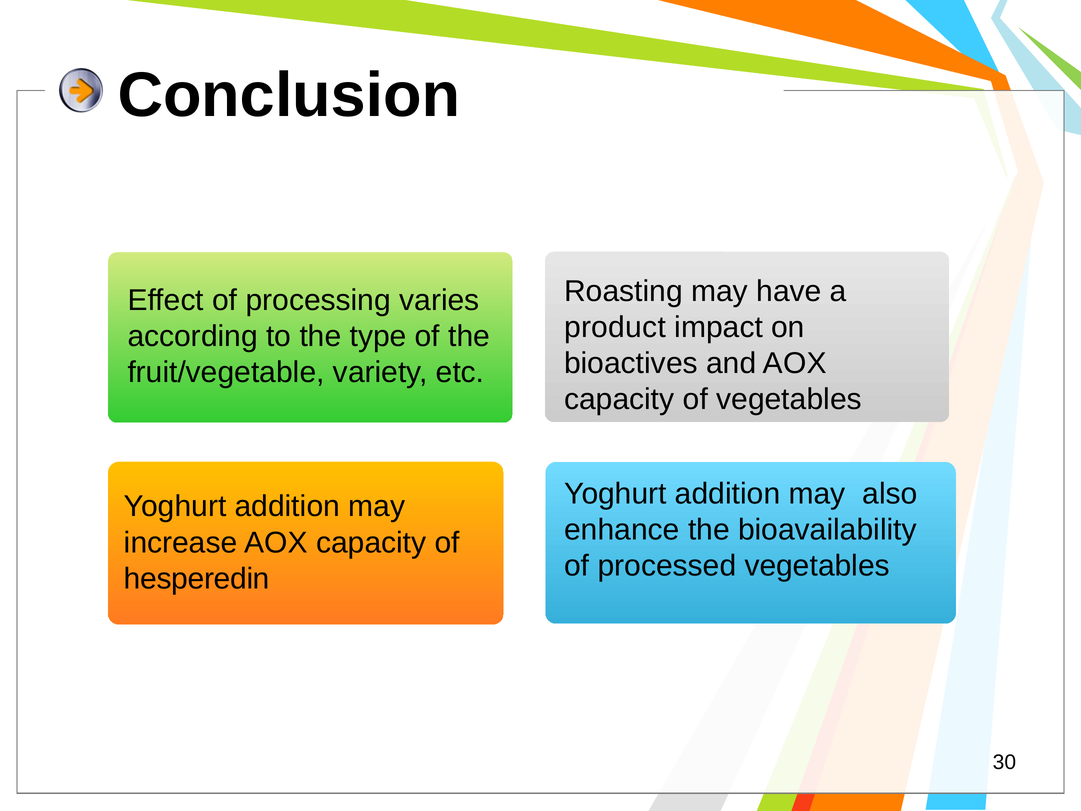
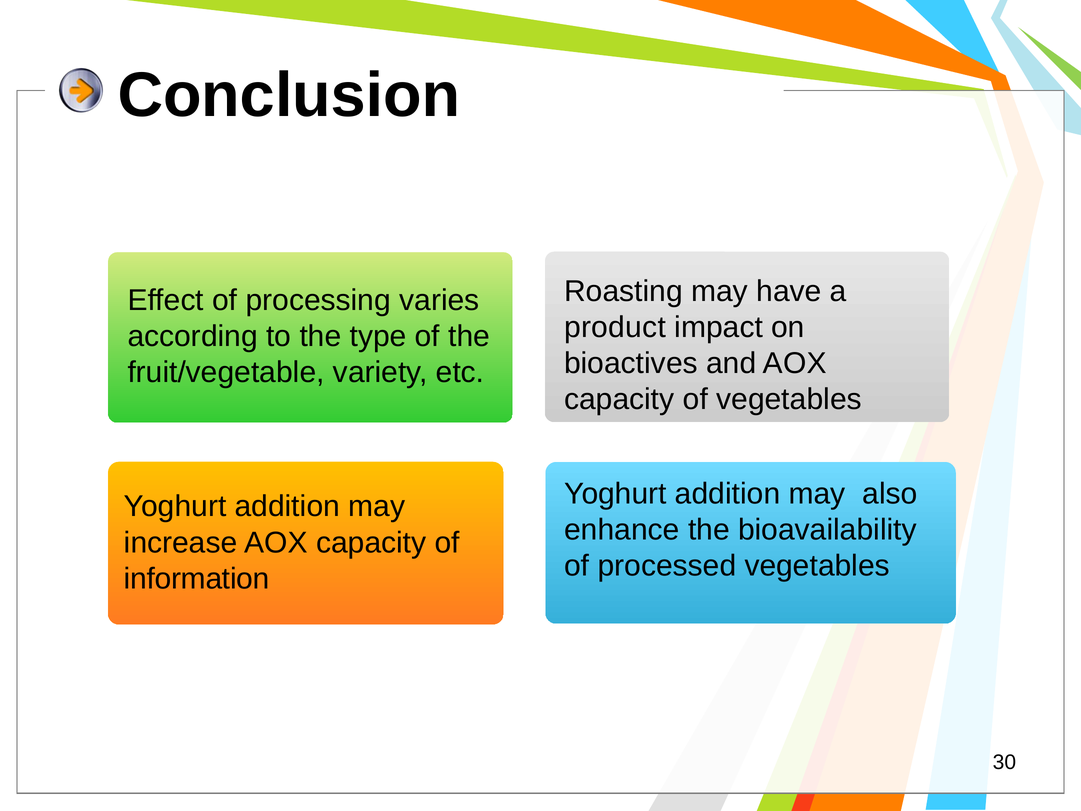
hesperedin: hesperedin -> information (197, 578)
